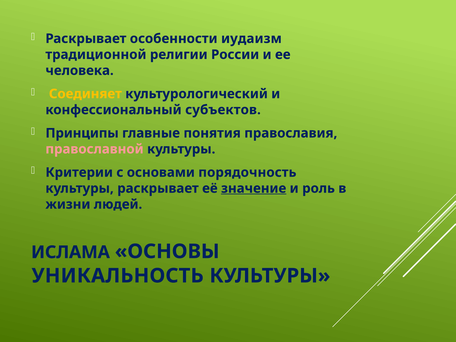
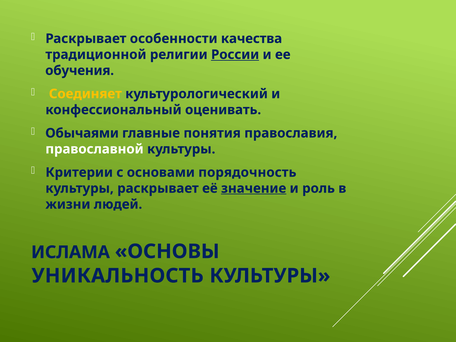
иудаизм: иудаизм -> качества (252, 39)
России underline: none -> present (235, 55)
человека: человека -> обучения (80, 71)
субъектов: субъектов -> оценивать (223, 110)
Принципы: Принципы -> Обычаями (82, 133)
православной colour: pink -> white (95, 149)
